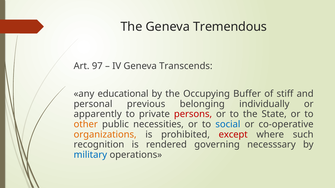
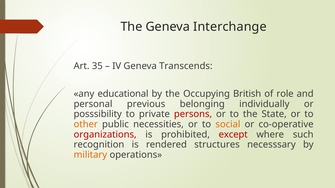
Tremendous: Tremendous -> Interchange (230, 27)
97: 97 -> 35 (97, 66)
Buffer: Buffer -> British (247, 94)
stiff: stiff -> role (285, 94)
apparently: apparently -> posssibility (98, 114)
social colour: blue -> orange (228, 125)
organizations colour: orange -> red (105, 135)
governing: governing -> structures (217, 145)
military colour: blue -> orange (90, 155)
